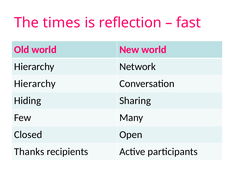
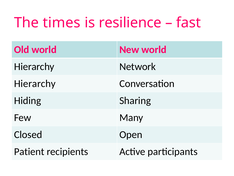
reflection: reflection -> resilience (130, 23)
Thanks: Thanks -> Patient (29, 151)
